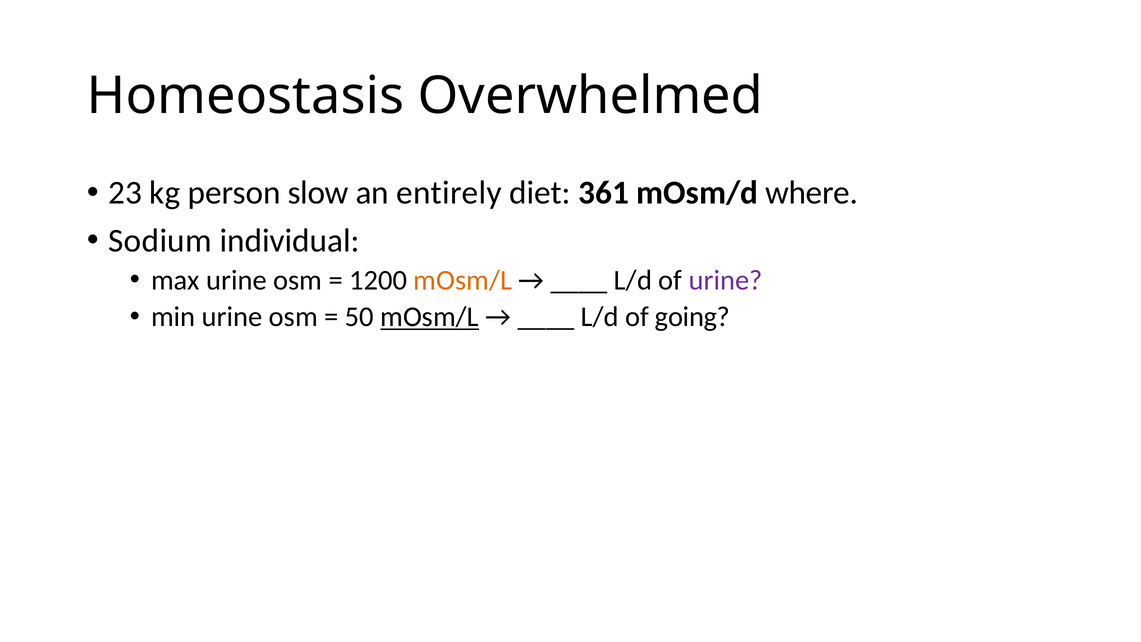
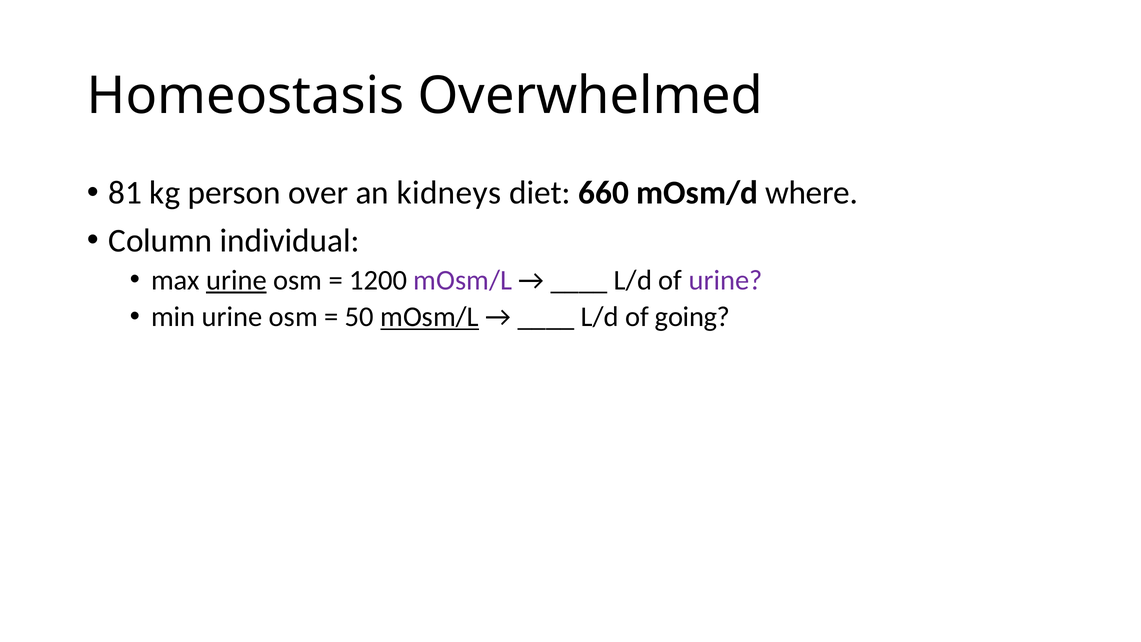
23: 23 -> 81 (125, 193)
slow: slow -> over (318, 193)
entirely: entirely -> kidneys (449, 193)
361: 361 -> 660 (604, 193)
Sodium: Sodium -> Column (160, 241)
urine underline: none -> present (236, 280)
mOsm/L colour: orange -> purple (463, 280)
